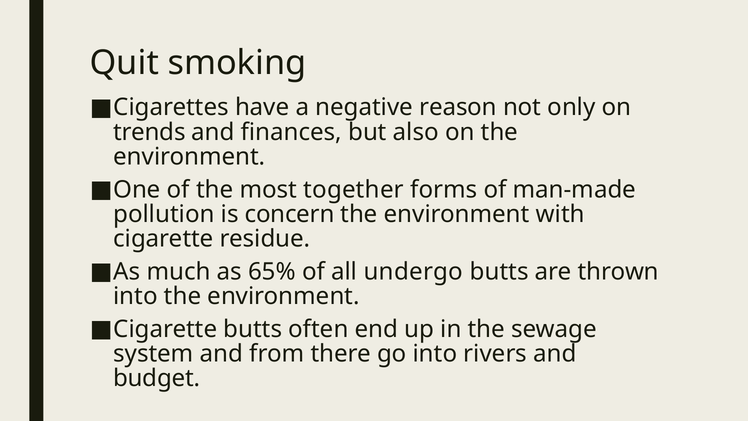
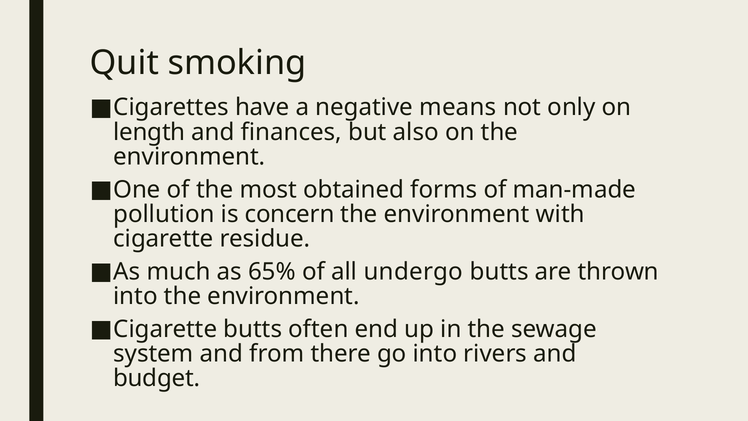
reason: reason -> means (458, 107)
trends: trends -> length (149, 132)
together: together -> obtained (354, 189)
